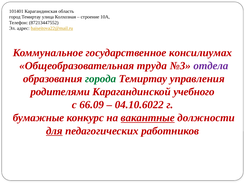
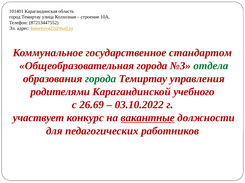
консилиумах: консилиумах -> стандартом (201, 53)
Общеобразовательная труда: труда -> города (152, 66)
отдела colour: purple -> green (211, 66)
66.09: 66.09 -> 26.69 (92, 105)
04.10.6022: 04.10.6022 -> 03.10.2022 (139, 105)
бумажные: бумажные -> участвует (38, 118)
для underline: present -> none (54, 131)
